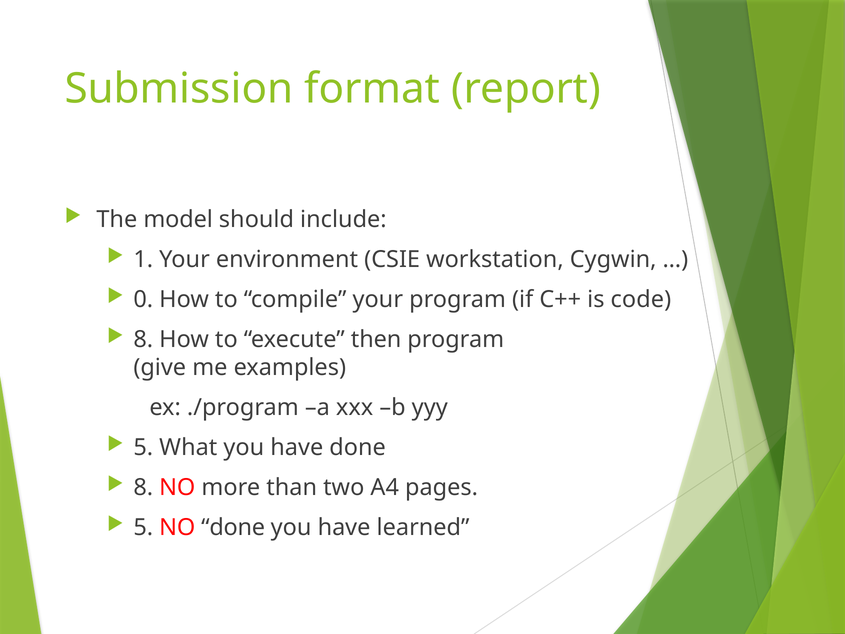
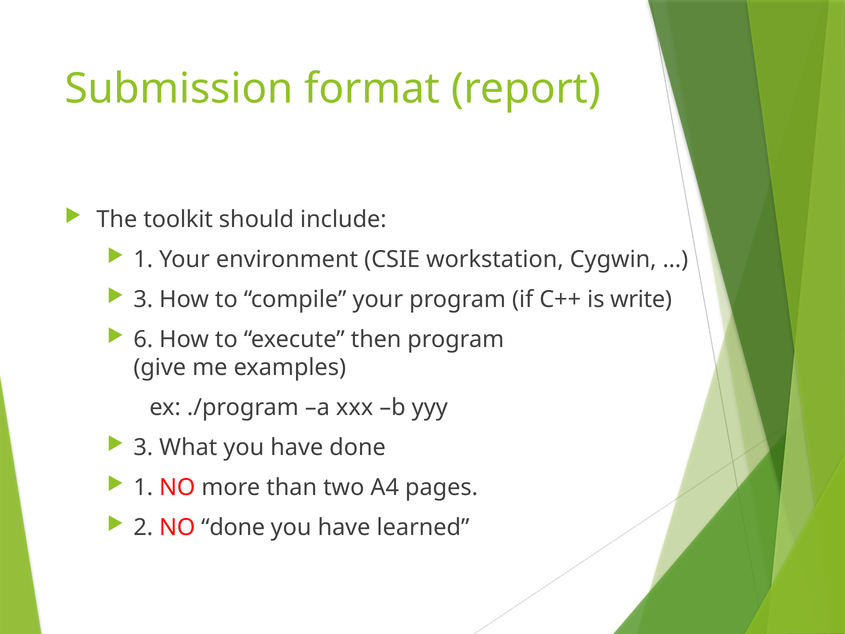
model: model -> toolkit (178, 220)
0: 0 -> 3 (143, 299)
code: code -> write (641, 299)
8: 8 -> 6 (143, 339)
5: 5 -> 3 (143, 447)
8: 8 -> 1 (143, 487)
5: 5 -> 2 (143, 527)
